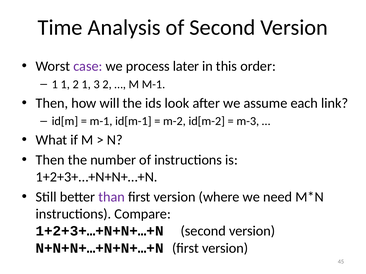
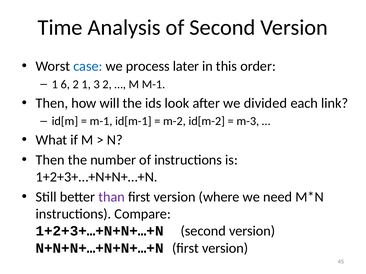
case colour: purple -> blue (88, 66)
1 1: 1 -> 6 (65, 84)
assume: assume -> divided (265, 103)
